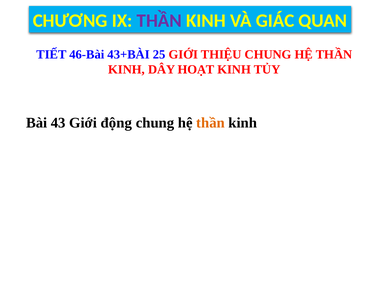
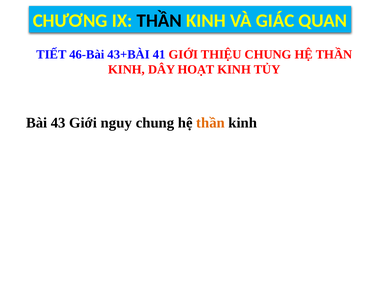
THẦN colour: purple -> black (159, 21)
25: 25 -> 41 (159, 55)
động: động -> nguy (116, 123)
